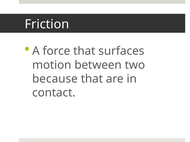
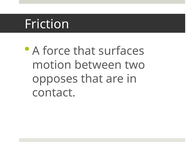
because: because -> opposes (55, 79)
